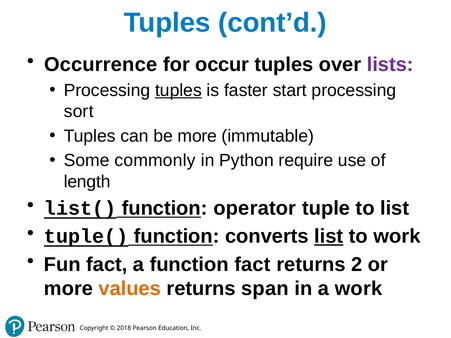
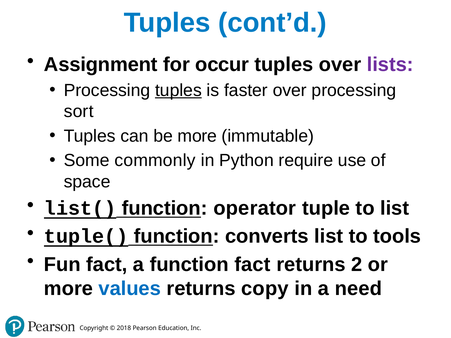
Occurrence: Occurrence -> Assignment (101, 65)
faster start: start -> over (290, 90)
length: length -> space (87, 182)
list underline: present -> none (329, 237)
to work: work -> tools (397, 237)
values colour: orange -> blue (130, 289)
span: span -> copy (265, 289)
a work: work -> need (359, 289)
